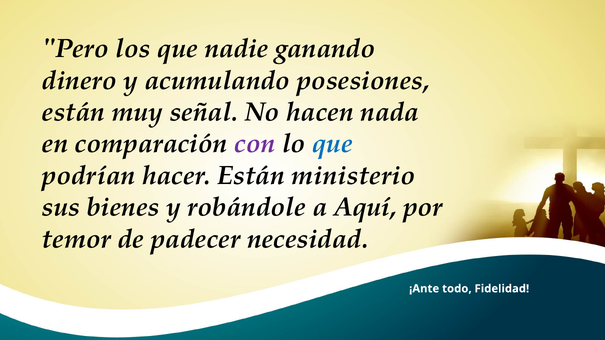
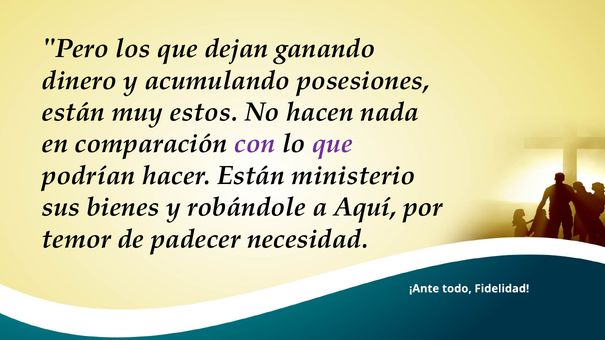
nadie: nadie -> dejan (236, 49)
señal: señal -> estos (204, 112)
que colour: blue -> purple (333, 144)
